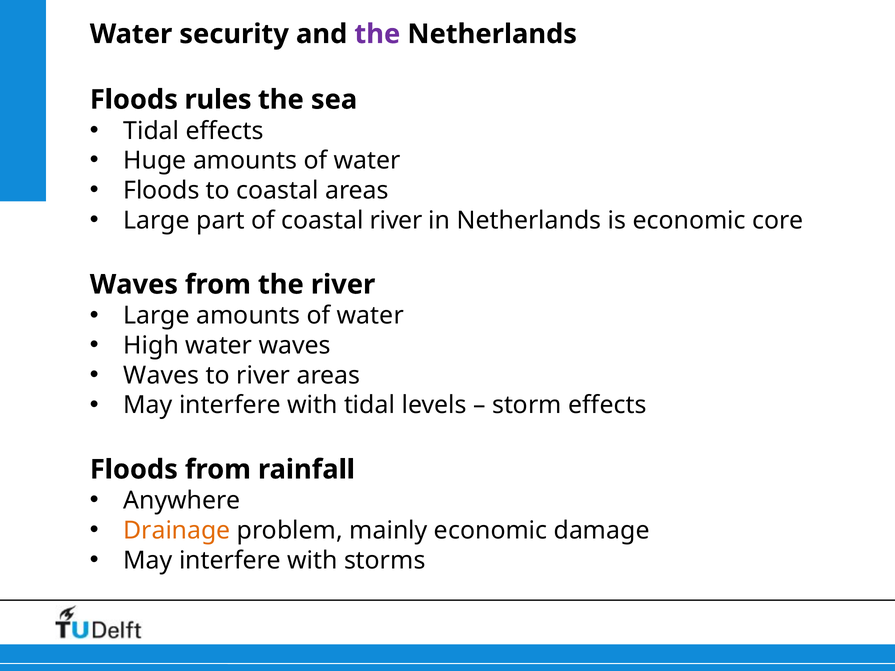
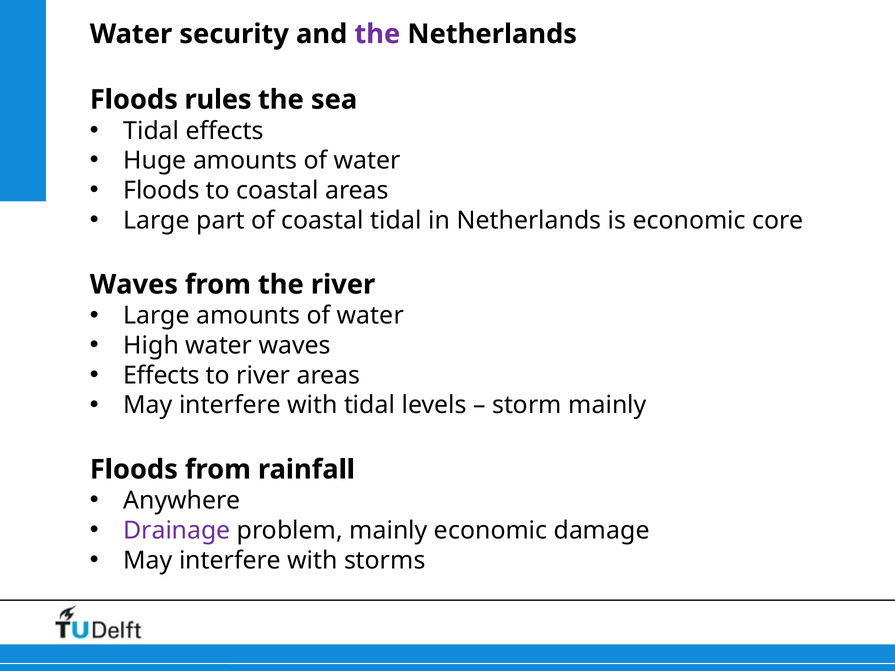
coastal river: river -> tidal (396, 220)
Waves: Waves -> Effects (161, 376)
storm effects: effects -> mainly (607, 405)
Drainage colour: orange -> purple (177, 531)
